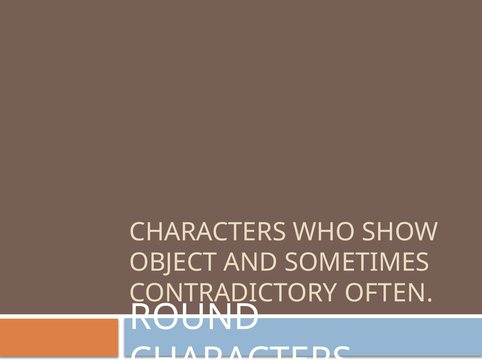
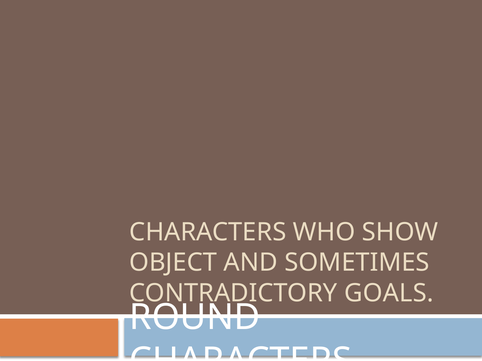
OFTEN: OFTEN -> GOALS (389, 293)
